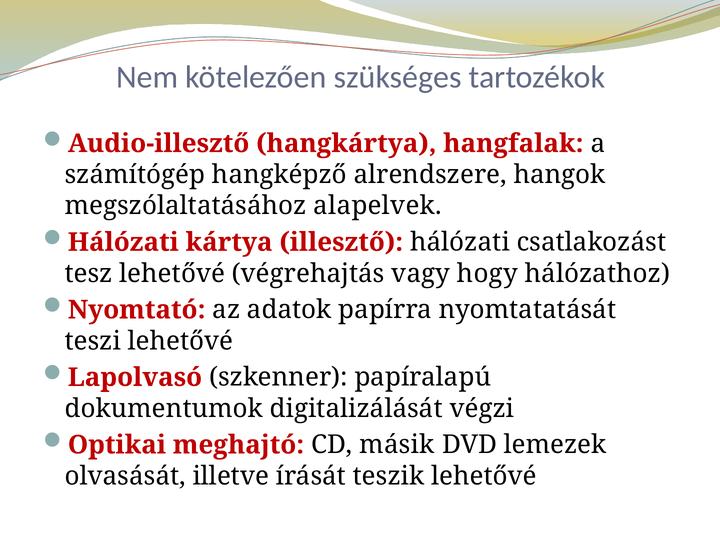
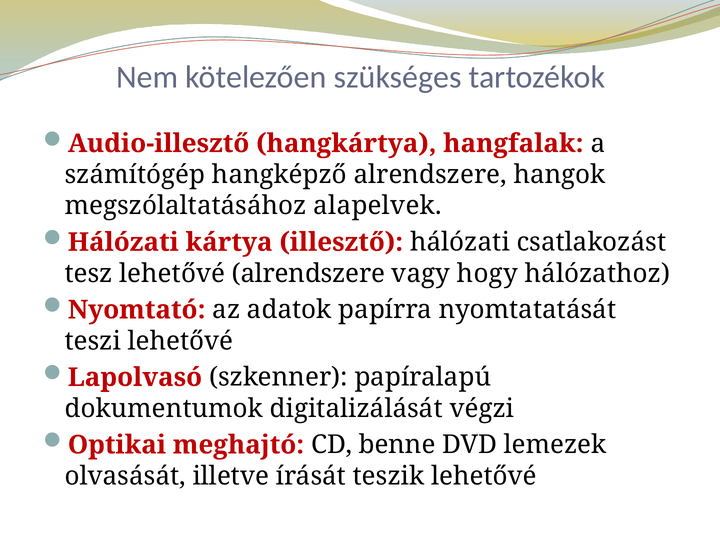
lehetővé végrehajtás: végrehajtás -> alrendszere (308, 273)
másik: másik -> benne (397, 445)
